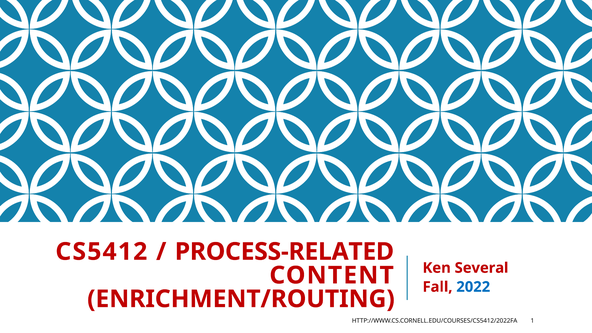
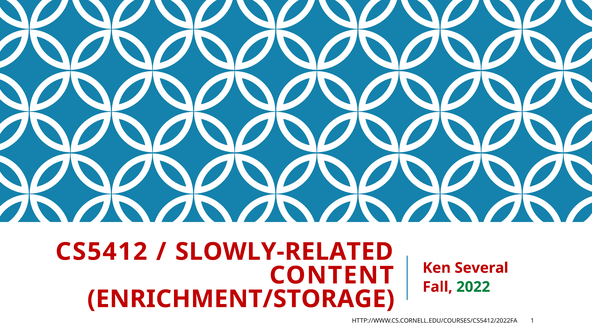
PROCESS-RELATED: PROCESS-RELATED -> SLOWLY-RELATED (284, 252)
2022 colour: blue -> green (473, 287)
ENRICHMENT/ROUTING: ENRICHMENT/ROUTING -> ENRICHMENT/STORAGE (241, 299)
